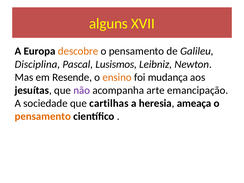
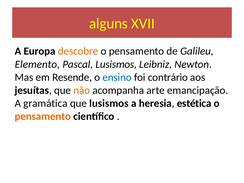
Disciplina: Disciplina -> Elemento (37, 64)
ensino colour: orange -> blue (117, 77)
mudança: mudança -> contrário (168, 77)
não colour: purple -> orange (82, 90)
sociedade: sociedade -> gramática (45, 103)
que cartilhas: cartilhas -> lusismos (109, 103)
ameaça: ameaça -> estética (194, 103)
